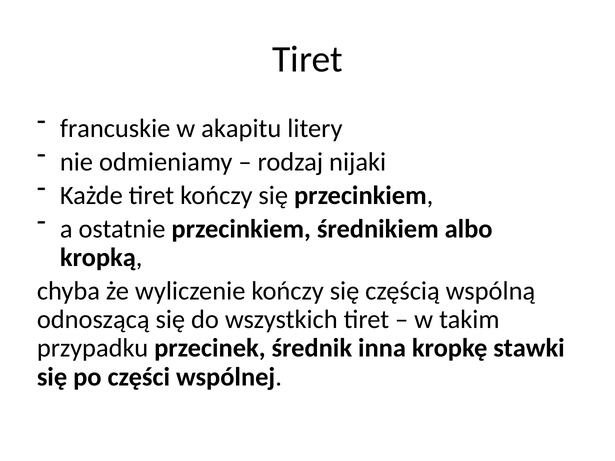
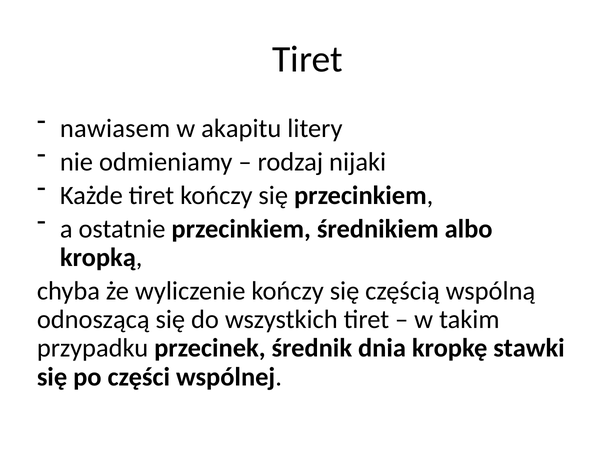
francuskie: francuskie -> nawiasem (115, 128)
inna: inna -> dnia (382, 348)
